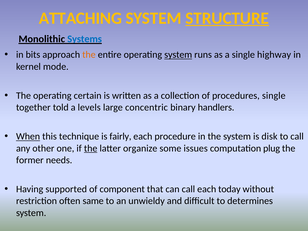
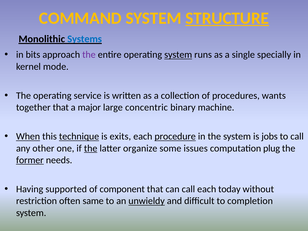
ATTACHING: ATTACHING -> COMMAND (80, 18)
the colour: orange -> purple (89, 55)
highway: highway -> specially (274, 55)
certain: certain -> service (88, 96)
procedures single: single -> wants (274, 96)
together told: told -> that (61, 107)
levels: levels -> major (89, 107)
handlers: handlers -> machine (216, 107)
technique underline: none -> present (79, 136)
fairly: fairly -> exits (120, 136)
procedure underline: none -> present (175, 136)
disk: disk -> jobs (270, 136)
former underline: none -> present (30, 160)
unwieldy underline: none -> present (147, 201)
determines: determines -> completion (250, 201)
